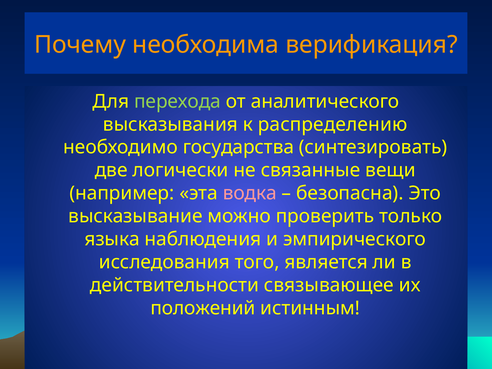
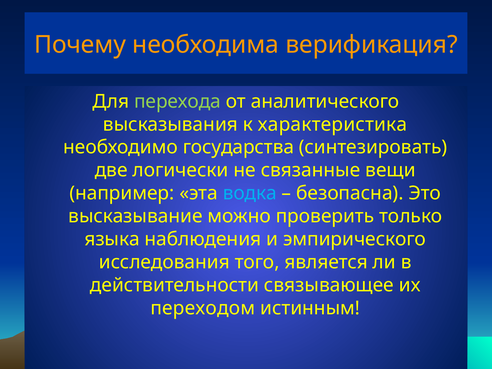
распределению: распределению -> характеристика (333, 124)
водка colour: pink -> light blue (250, 193)
положений: положений -> переходом (203, 308)
